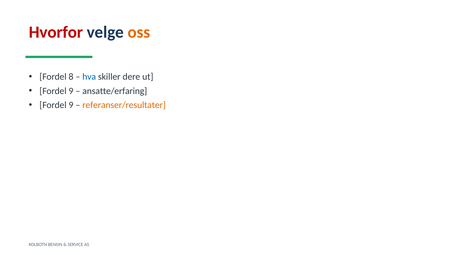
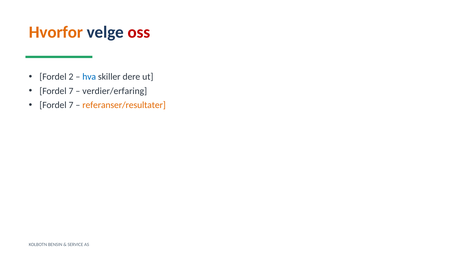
Hvorfor colour: red -> orange (56, 32)
oss colour: orange -> red (139, 32)
8: 8 -> 2 (71, 77)
9: 9 -> 7 (71, 91)
ansatte/erfaring: ansatte/erfaring -> verdier/erfaring (115, 91)
9: 9 -> 7 (71, 105)
